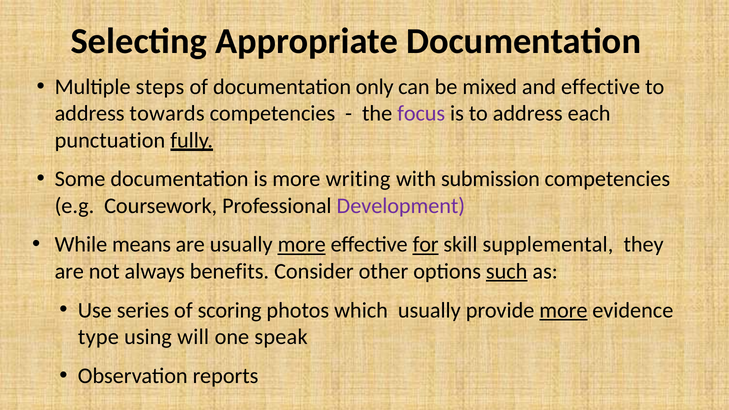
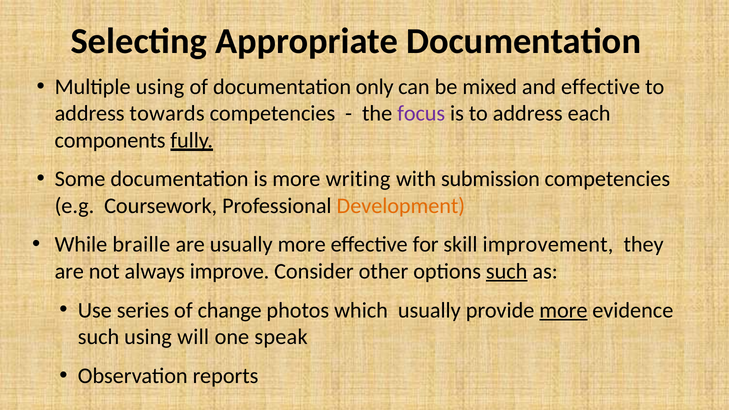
Multiple steps: steps -> using (160, 87)
punctuation: punctuation -> components (110, 140)
Development colour: purple -> orange (401, 206)
means: means -> braille (141, 245)
more underline: present -> none (302, 245)
for underline: present -> none (426, 245)
supplemental: supplemental -> improvement (548, 245)
benefits: benefits -> improve (230, 271)
scoring: scoring -> change (230, 310)
type: type -> such (99, 337)
